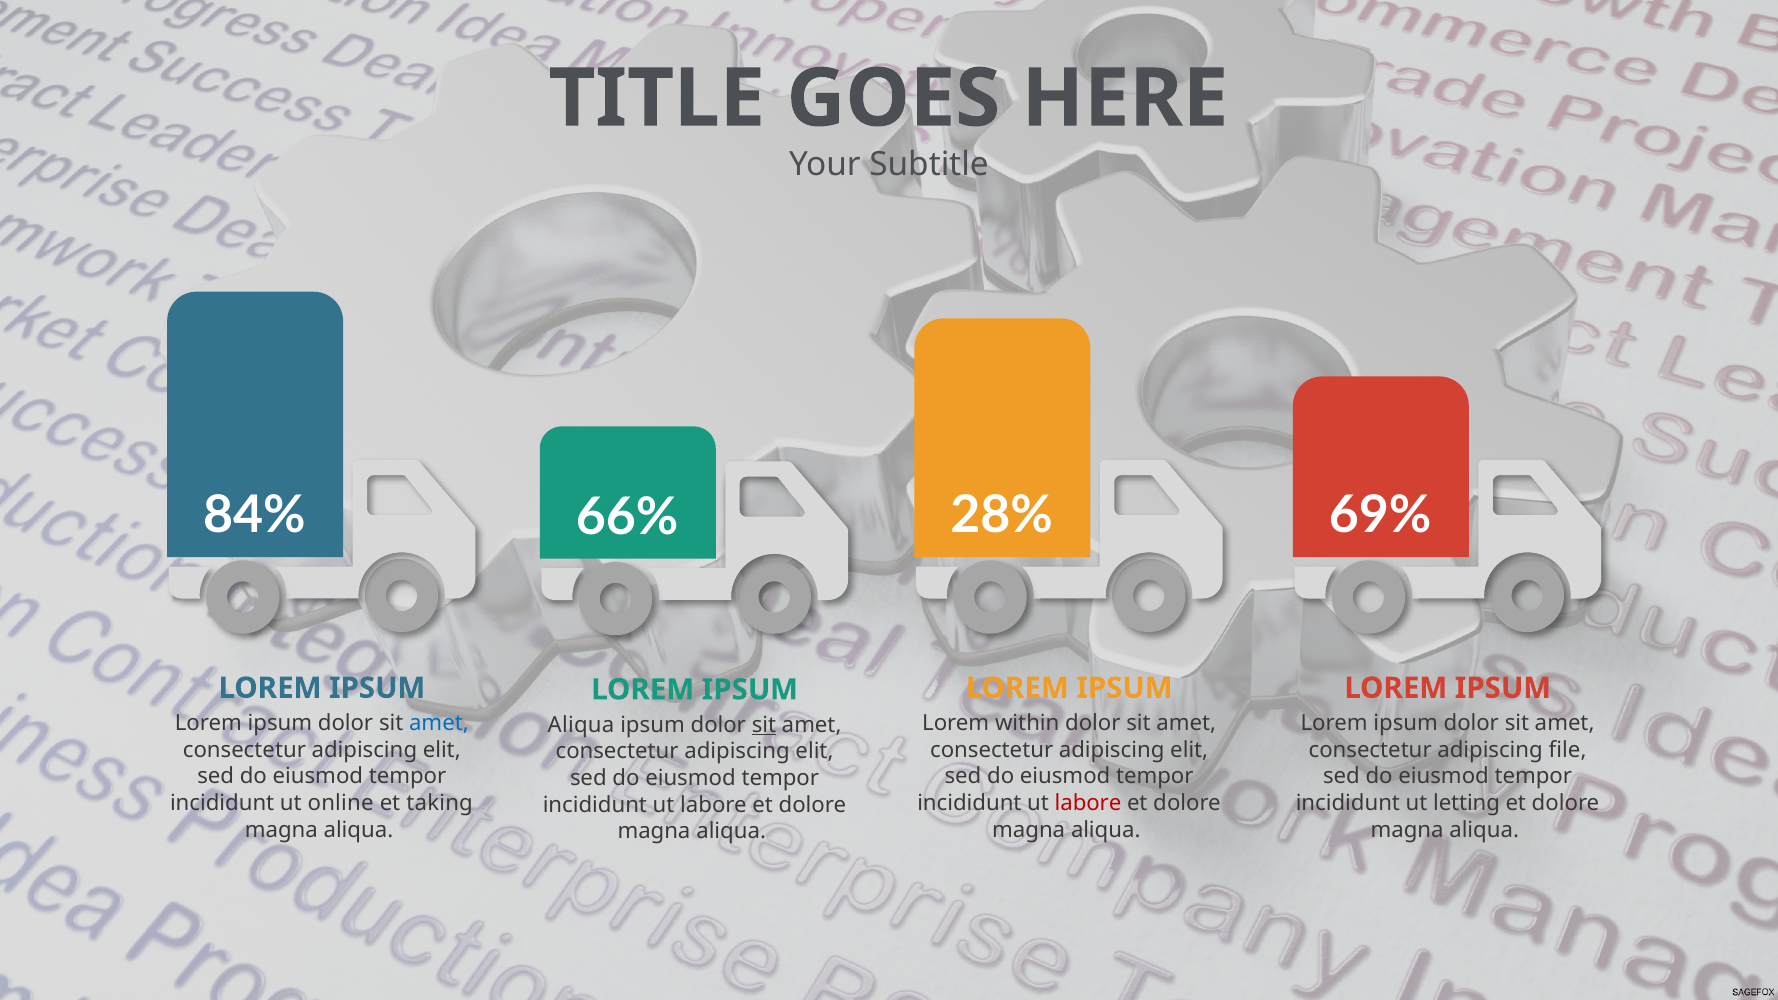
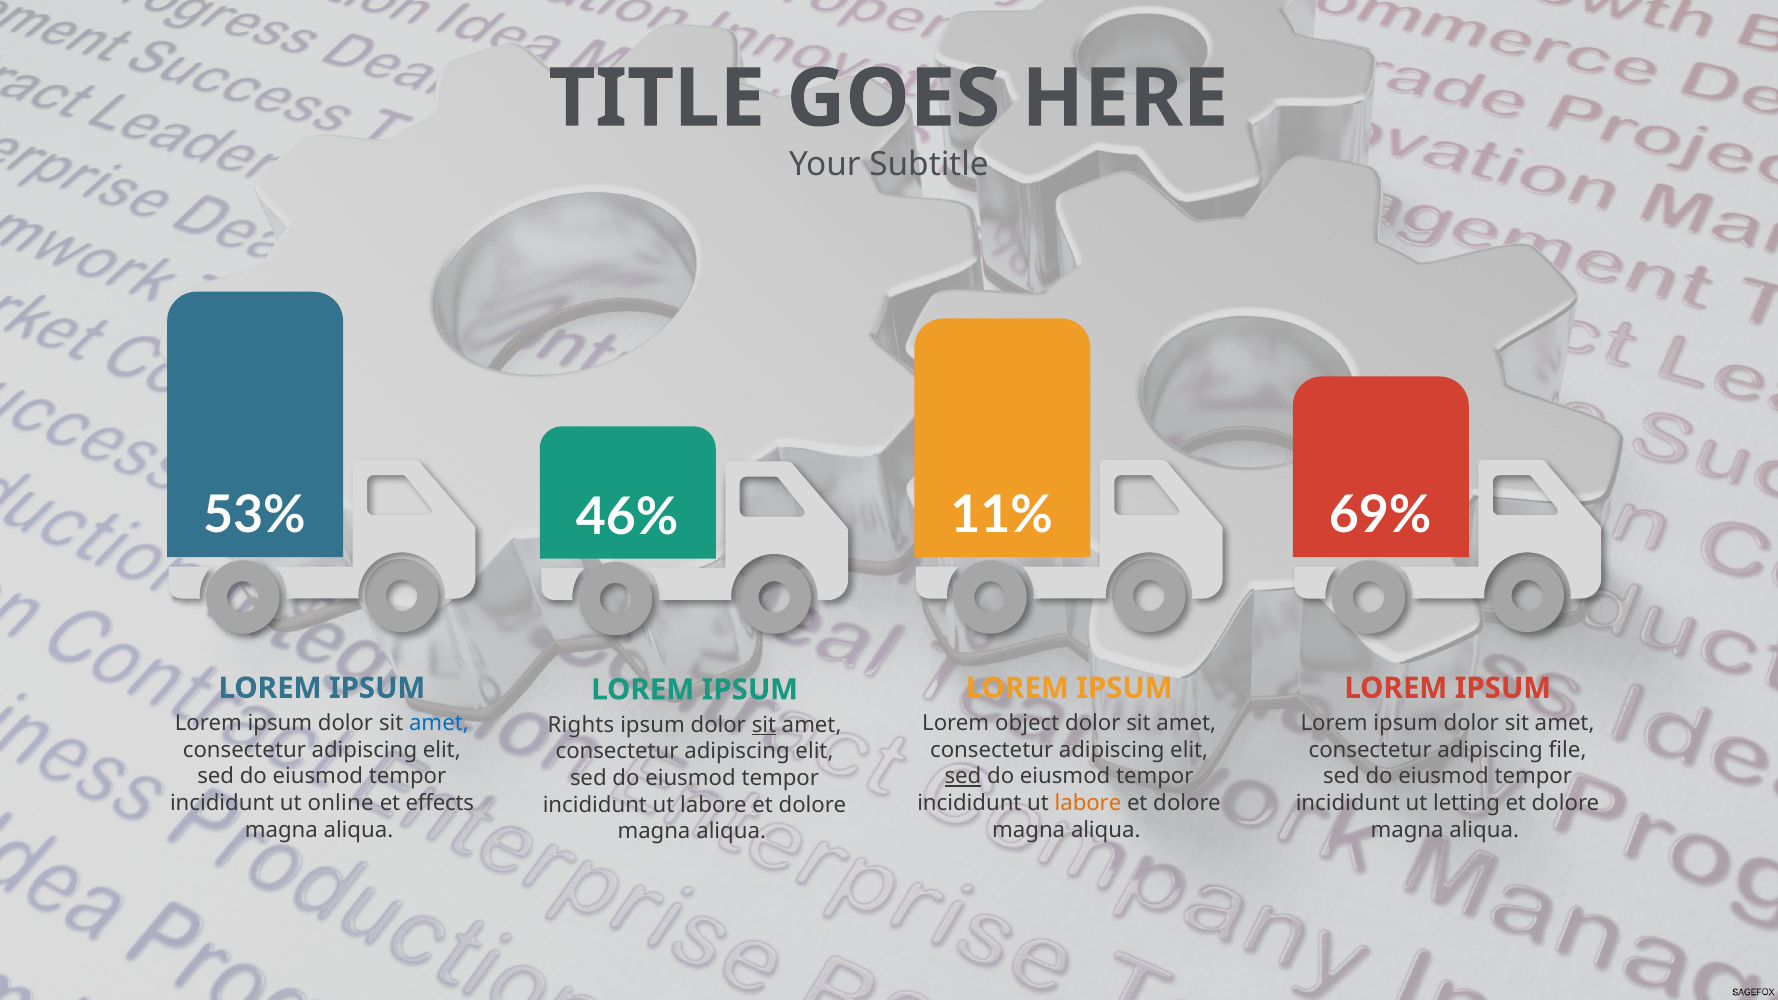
84%: 84% -> 53% (254, 516)
28%: 28% -> 11% (1002, 516)
66%: 66% -> 46% (627, 517)
within: within -> object (1027, 723)
Aliqua: Aliqua -> Rights (581, 725)
sed underline: none -> present (963, 777)
taking: taking -> effects (440, 803)
labore colour: red -> orange (1088, 803)
